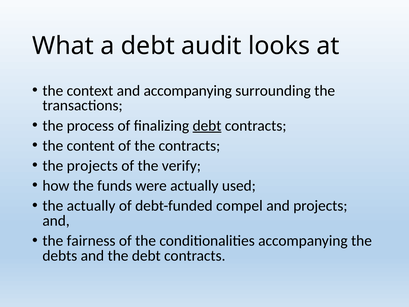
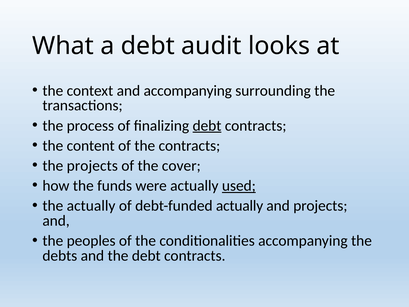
verify: verify -> cover (181, 166)
used underline: none -> present (239, 186)
debt-funded compel: compel -> actually (240, 206)
fairness: fairness -> peoples (91, 241)
